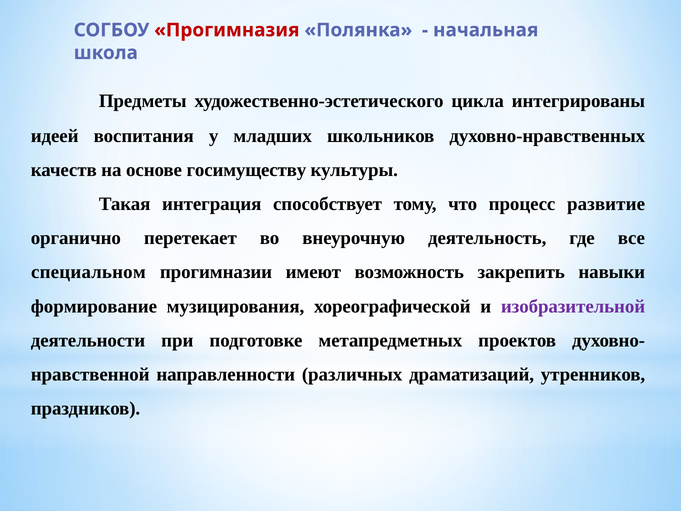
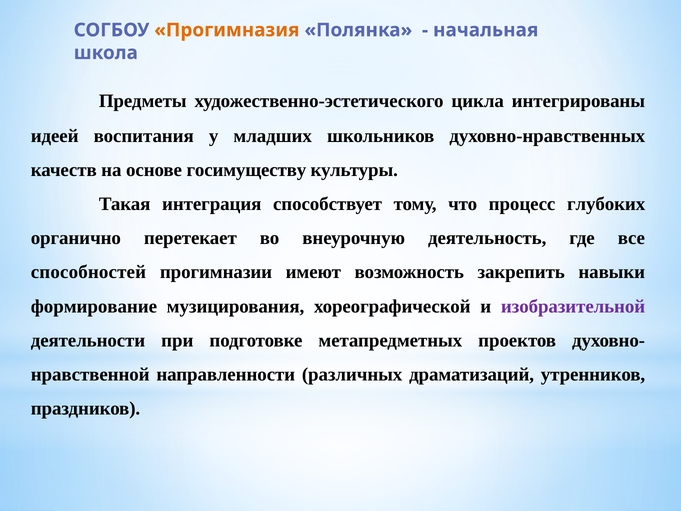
Прогимназия colour: red -> orange (227, 30)
развитие: развитие -> глубоких (606, 204)
специальном: специальном -> способностей (88, 272)
